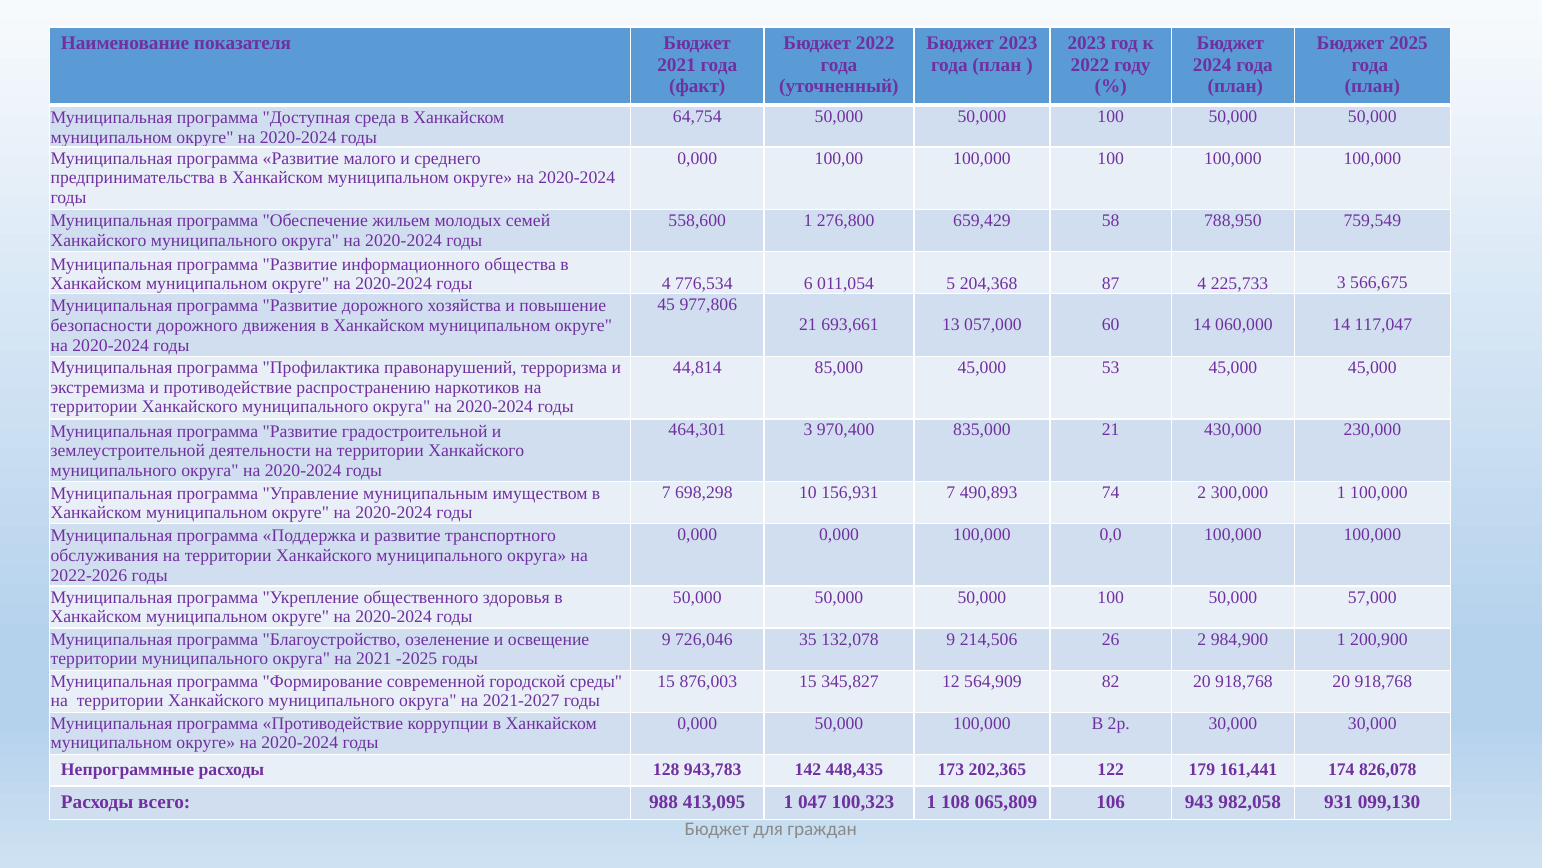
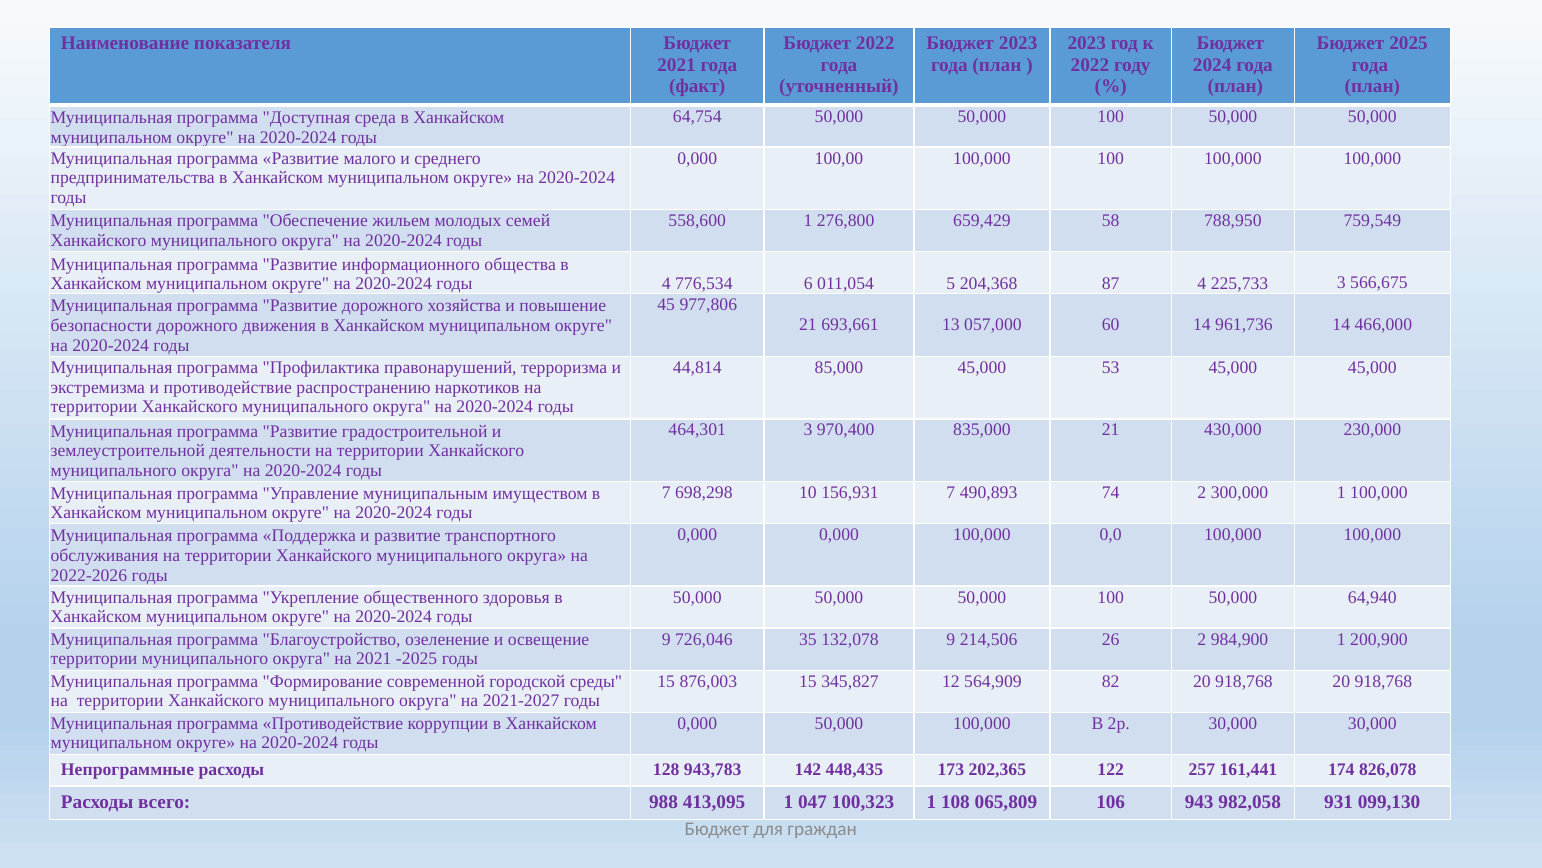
060,000: 060,000 -> 961,736 (1244, 324)
117,047: 117,047 -> 466,000 (1383, 324)
57,000: 57,000 -> 64,940 (1372, 597)
179: 179 -> 257 (1202, 770)
